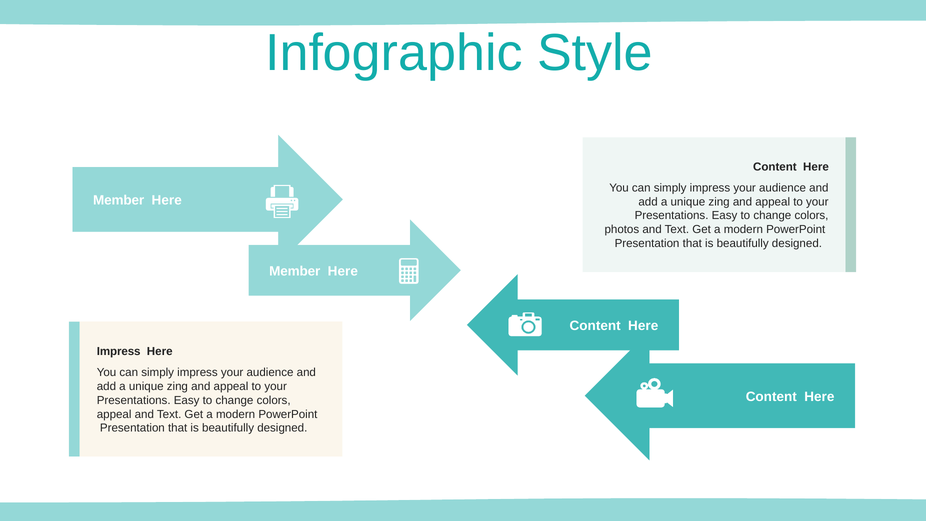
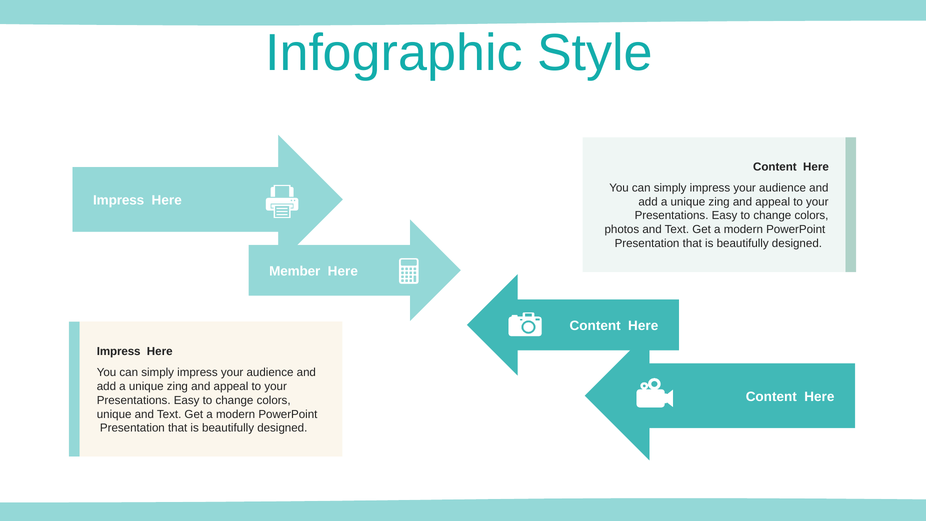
Member: Member -> Impress (119, 200)
appeal: appeal -> unique (114, 414)
